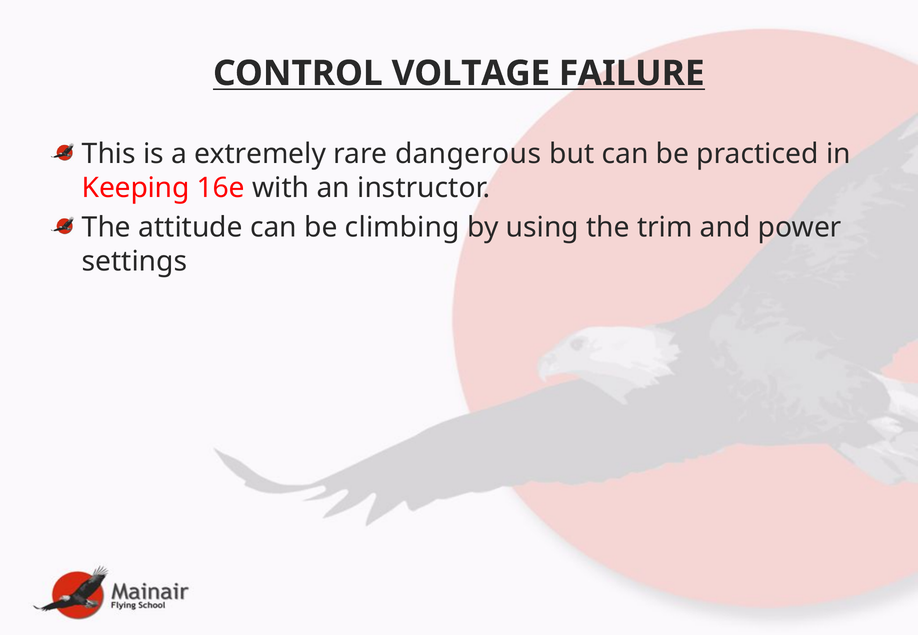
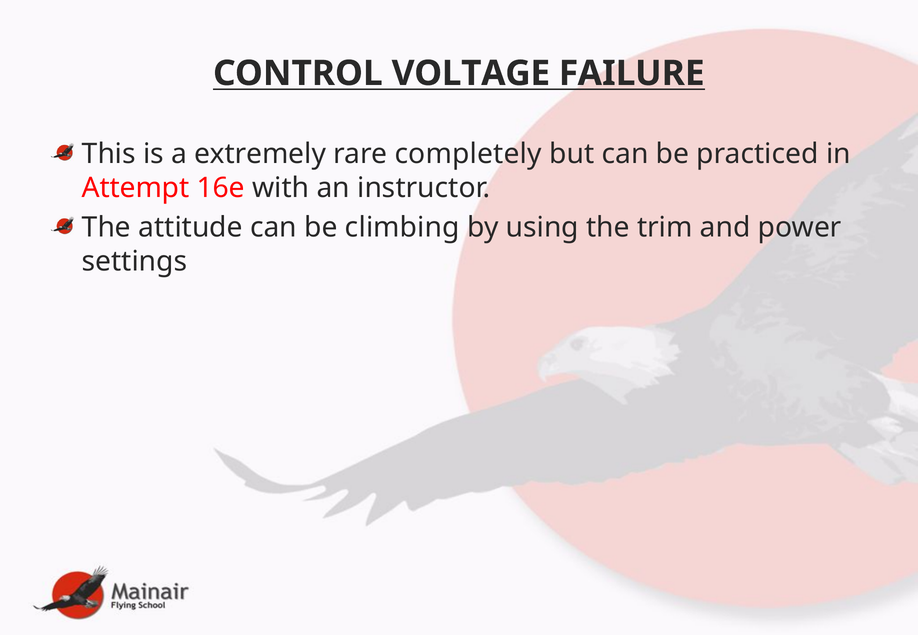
dangerous: dangerous -> completely (468, 154)
Keeping: Keeping -> Attempt (136, 188)
